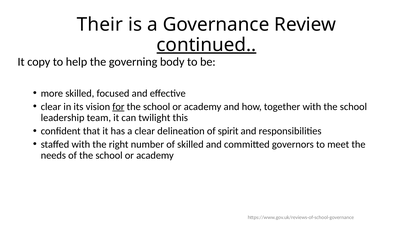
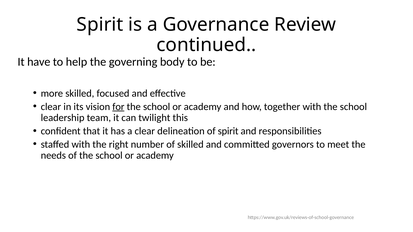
Their: Their -> Spirit (100, 24)
continued underline: present -> none (206, 45)
copy: copy -> have (39, 62)
